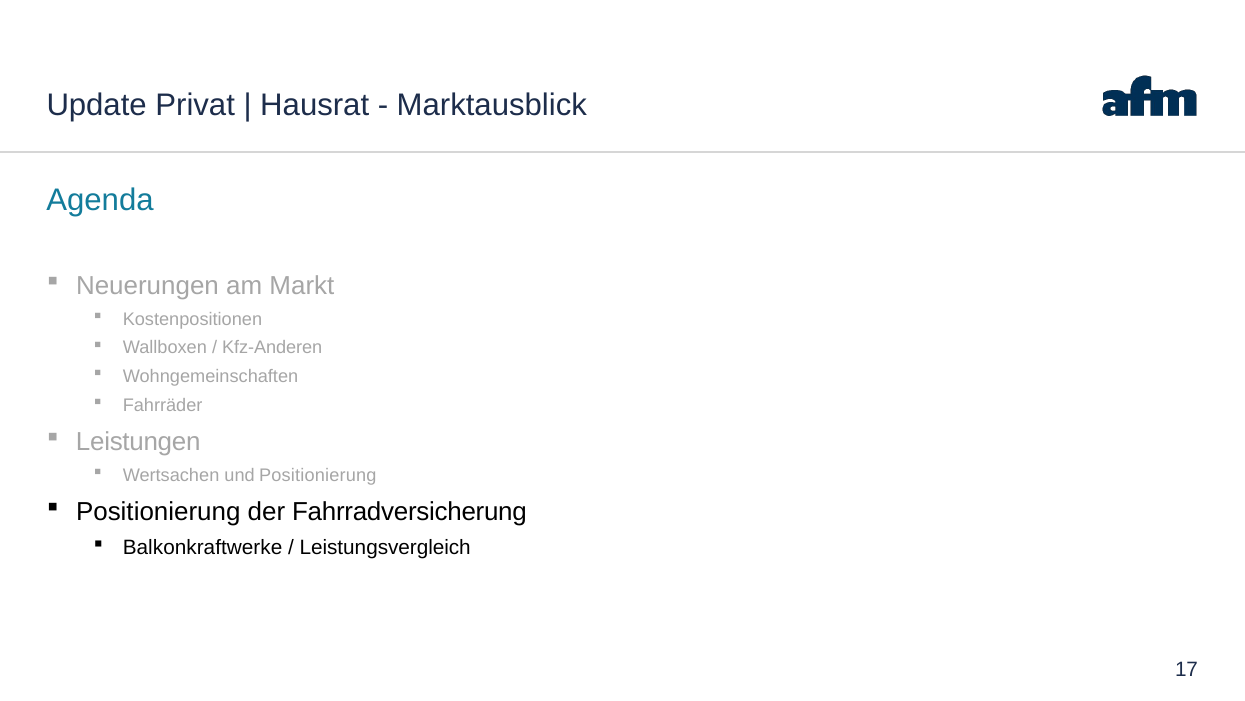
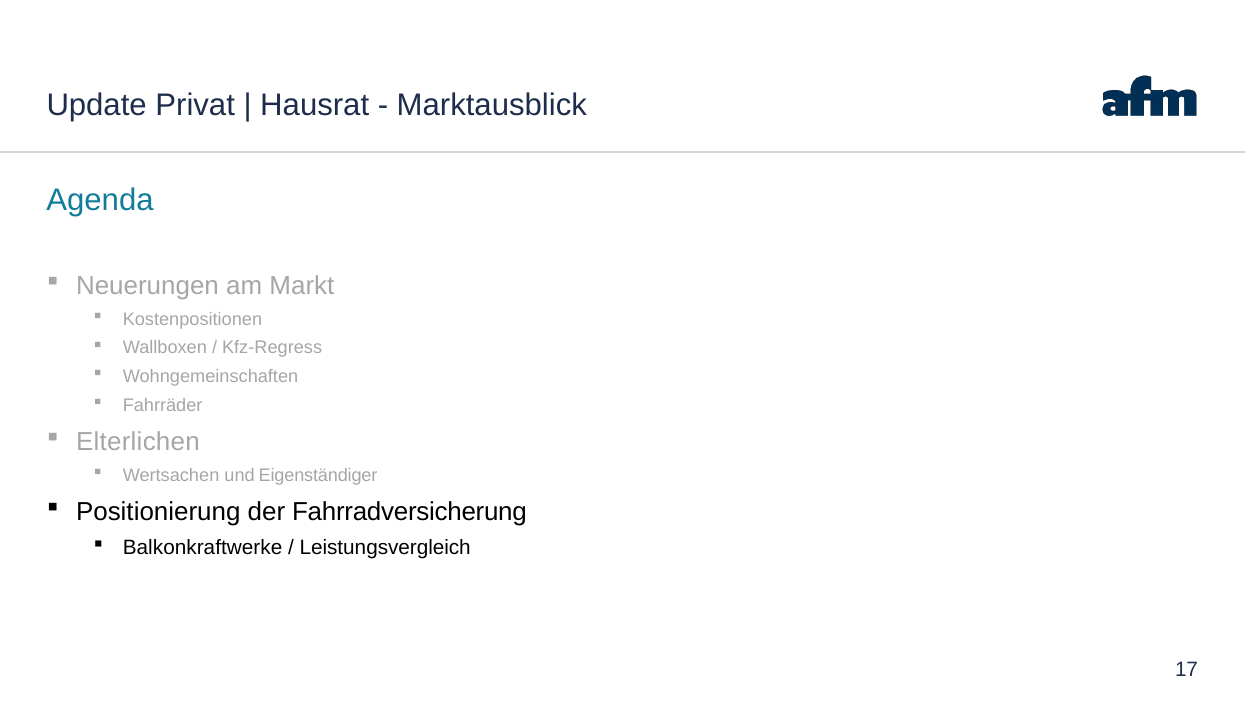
Kfz-Anderen: Kfz-Anderen -> Kfz-Regress (272, 348)
Leistungen: Leistungen -> Elterlichen (138, 442)
und Positionierung: Positionierung -> Eigenständiger (318, 475)
